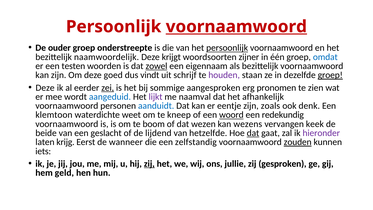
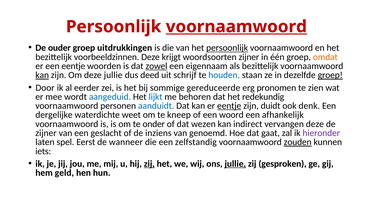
onderstreepte: onderstreepte -> uitdrukkingen (125, 48)
naamwoordelijk: naamwoordelijk -> voorbeeldzinnen (107, 57)
omdat colour: blue -> orange (325, 57)
een testen: testen -> eentje (73, 66)
kan underline: none -> present (42, 75)
deze goed: goed -> jullie (113, 75)
vindt: vindt -> deed (150, 75)
houden colour: purple -> blue (224, 75)
Deze: Deze -> Door (45, 88)
zei underline: present -> none (108, 88)
aangesproken: aangesproken -> gereduceerde (213, 88)
lijkt colour: purple -> blue (156, 97)
naamval: naamval -> behoren (195, 97)
afhankelijk: afhankelijk -> redekundig (263, 97)
eentje underline: none -> present (229, 106)
zoals: zoals -> duidt (271, 106)
klemtoon: klemtoon -> dergelijke (54, 115)
woord underline: present -> none (231, 115)
redekundig: redekundig -> afhankelijk (283, 115)
boom: boom -> onder (154, 124)
wezens: wezens -> indirect (248, 124)
vervangen keek: keek -> deze (315, 124)
beide: beide -> zijner (46, 133)
lijdend: lijdend -> inziens (158, 133)
hetzelfde: hetzelfde -> genoemd (208, 133)
dat underline: present -> none (253, 133)
krijg: krijg -> spel (65, 142)
jullie underline: none -> present (235, 164)
